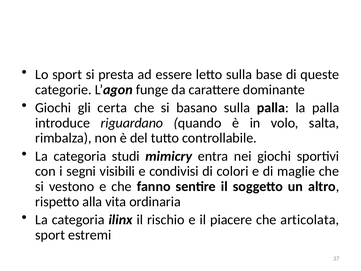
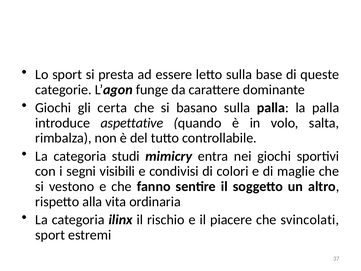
riguardano: riguardano -> aspettative (132, 123)
articolata: articolata -> svincolati (310, 220)
